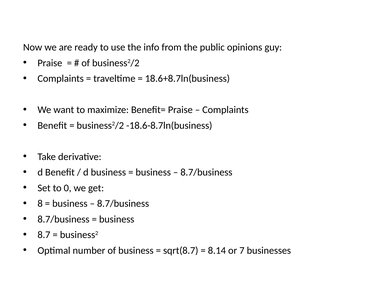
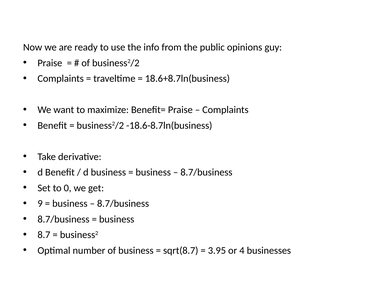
8: 8 -> 9 (40, 203)
8.14: 8.14 -> 3.95 (217, 250)
7: 7 -> 4 (242, 250)
